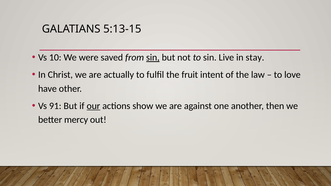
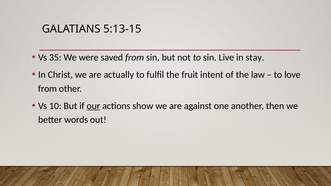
10: 10 -> 35 (55, 57)
sin underline: present -> none (153, 57)
have: have -> from (47, 89)
91: 91 -> 10 (55, 106)
mercy: mercy -> words (76, 120)
